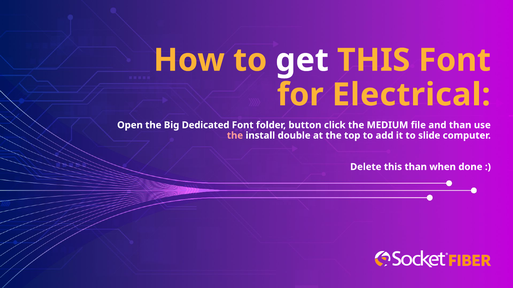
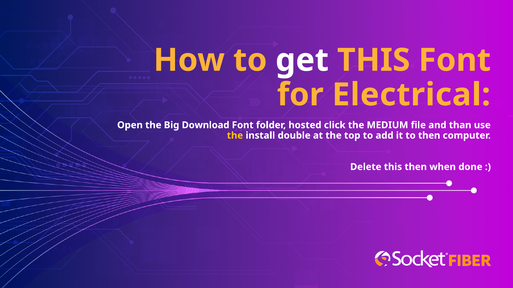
Dedicated: Dedicated -> Download (206, 125)
button: button -> hosted (305, 125)
the colour: pink -> yellow (235, 136)
to slide: slide -> then (429, 136)
this than: than -> then (416, 167)
